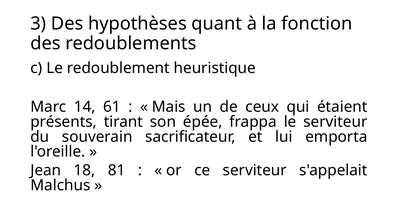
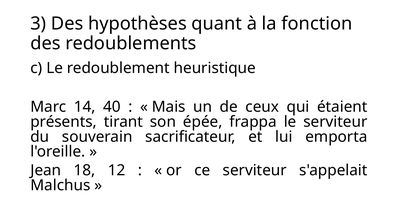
61: 61 -> 40 (112, 107)
81: 81 -> 12 (117, 170)
